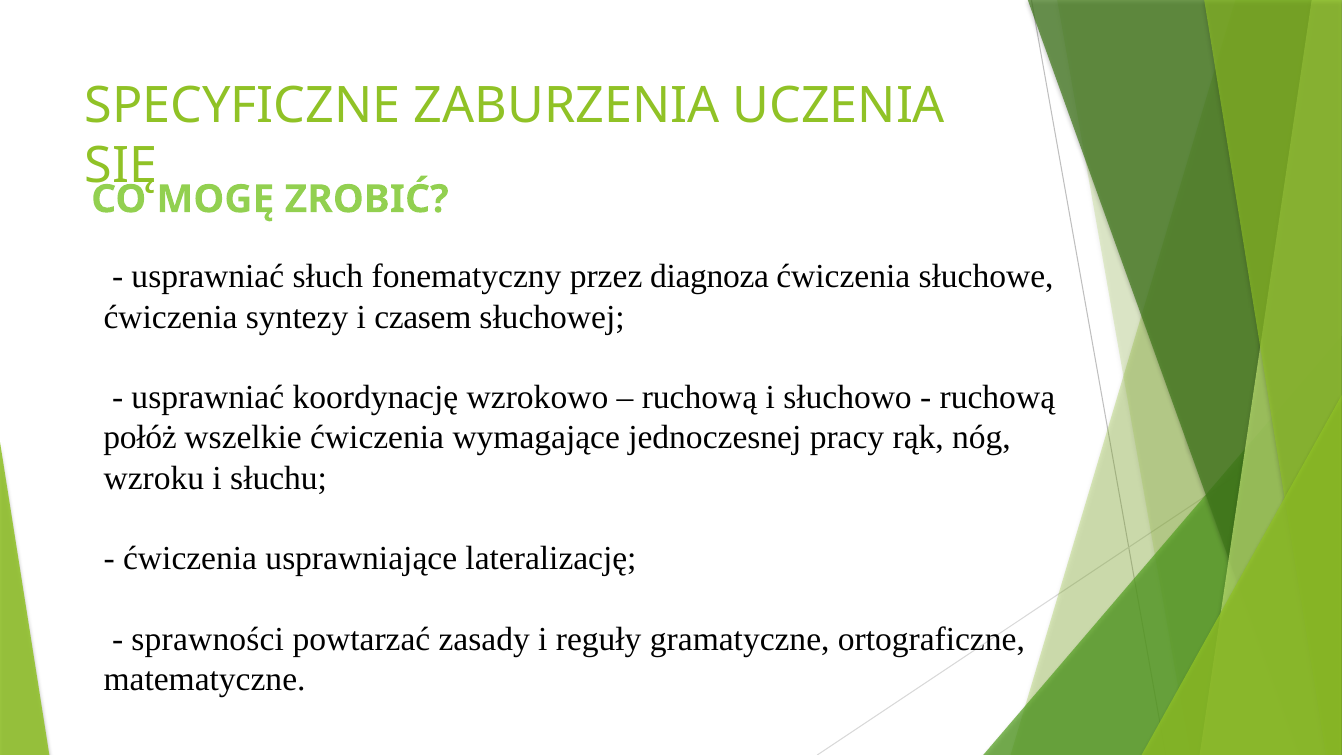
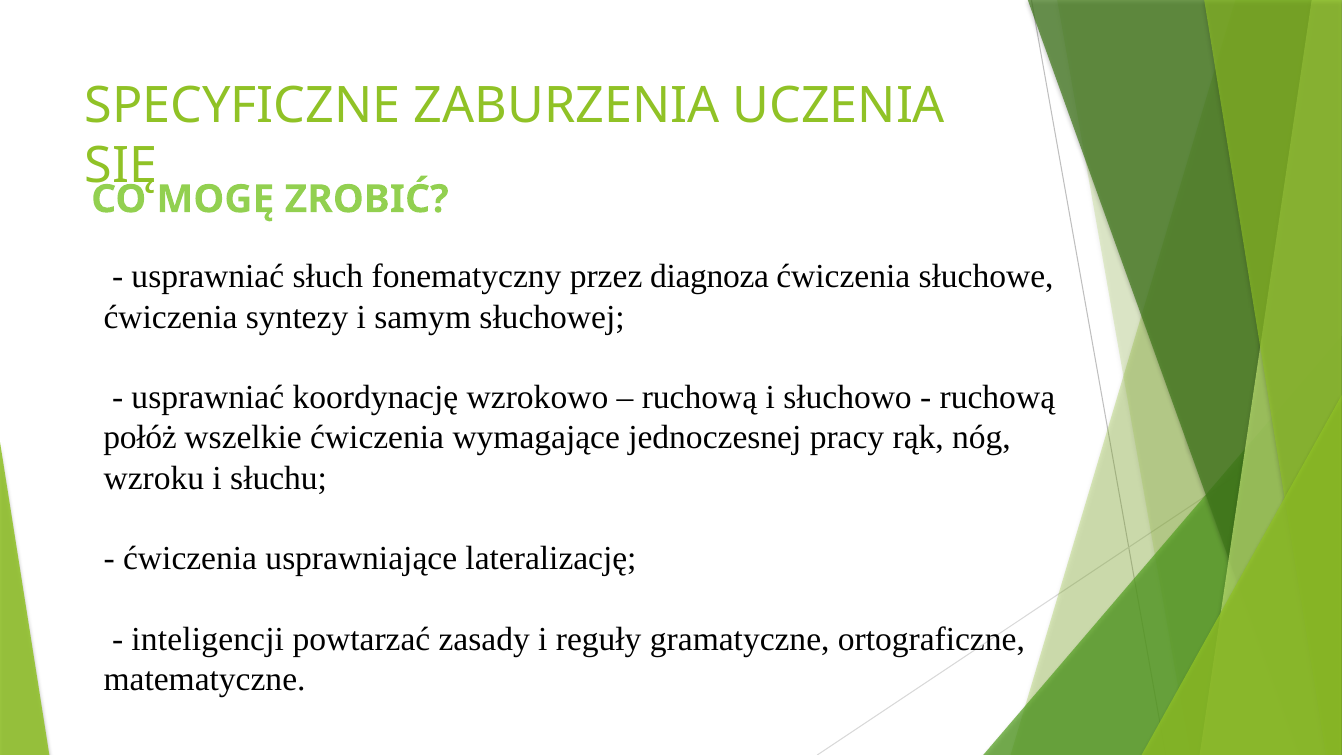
czasem: czasem -> samym (423, 317)
sprawności: sprawności -> inteligencji (208, 639)
